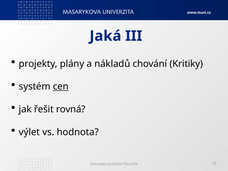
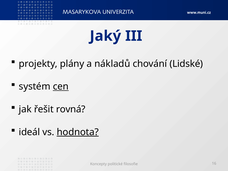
Jaká: Jaká -> Jaký (105, 36)
Kritiky: Kritiky -> Lidské (186, 64)
výlet: výlet -> ideál (29, 132)
hodnota underline: none -> present (78, 132)
